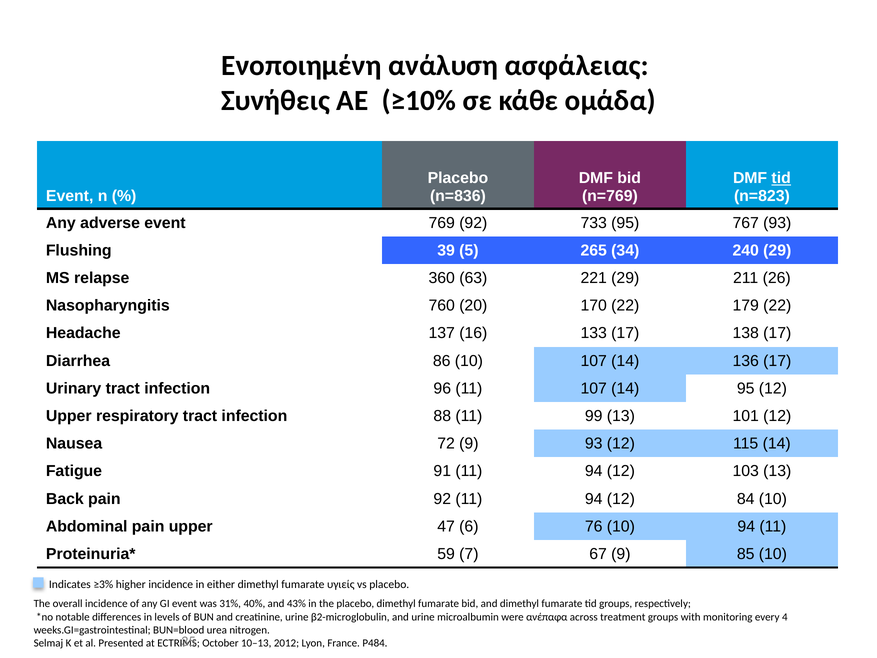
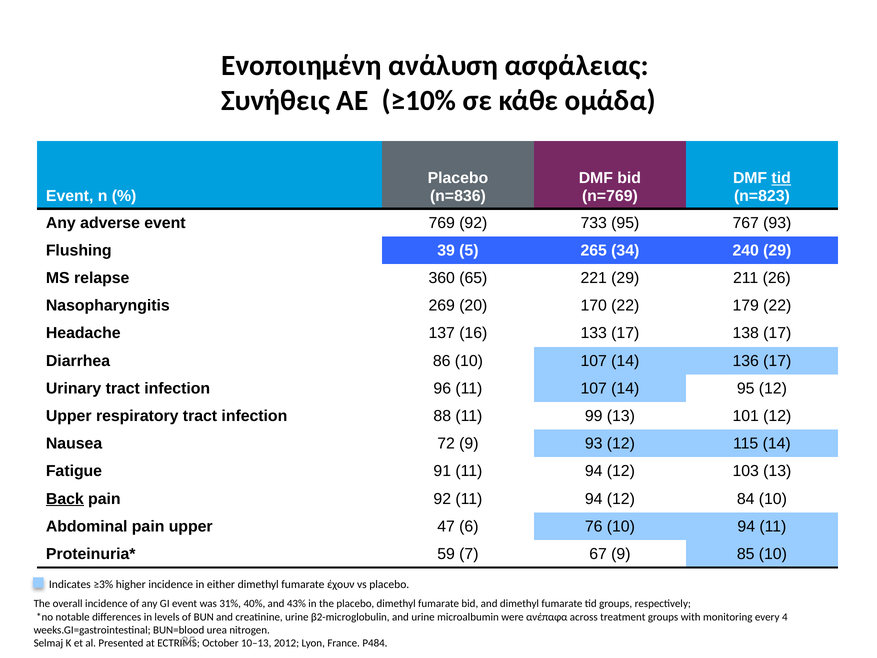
63: 63 -> 65 (473, 278)
760: 760 -> 269 (442, 305)
Back underline: none -> present (65, 499)
υγιείς: υγιείς -> έχουν (341, 584)
